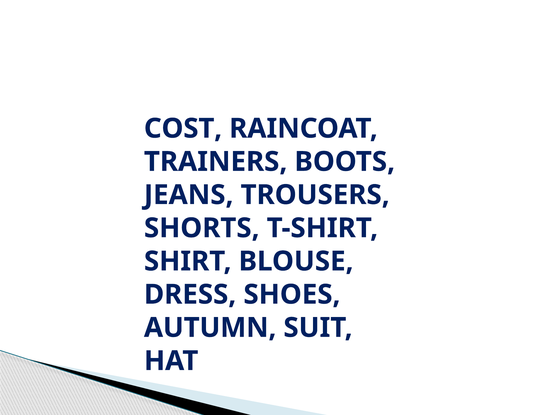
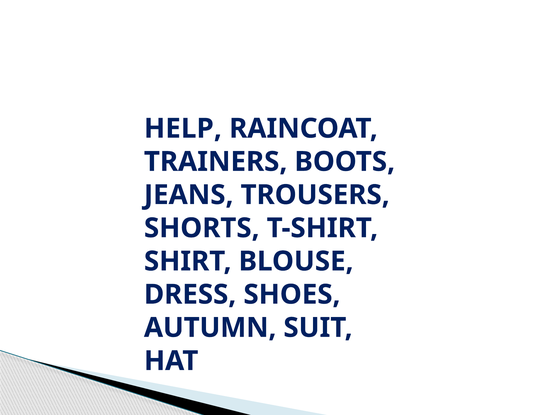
COST: COST -> HELP (183, 129)
